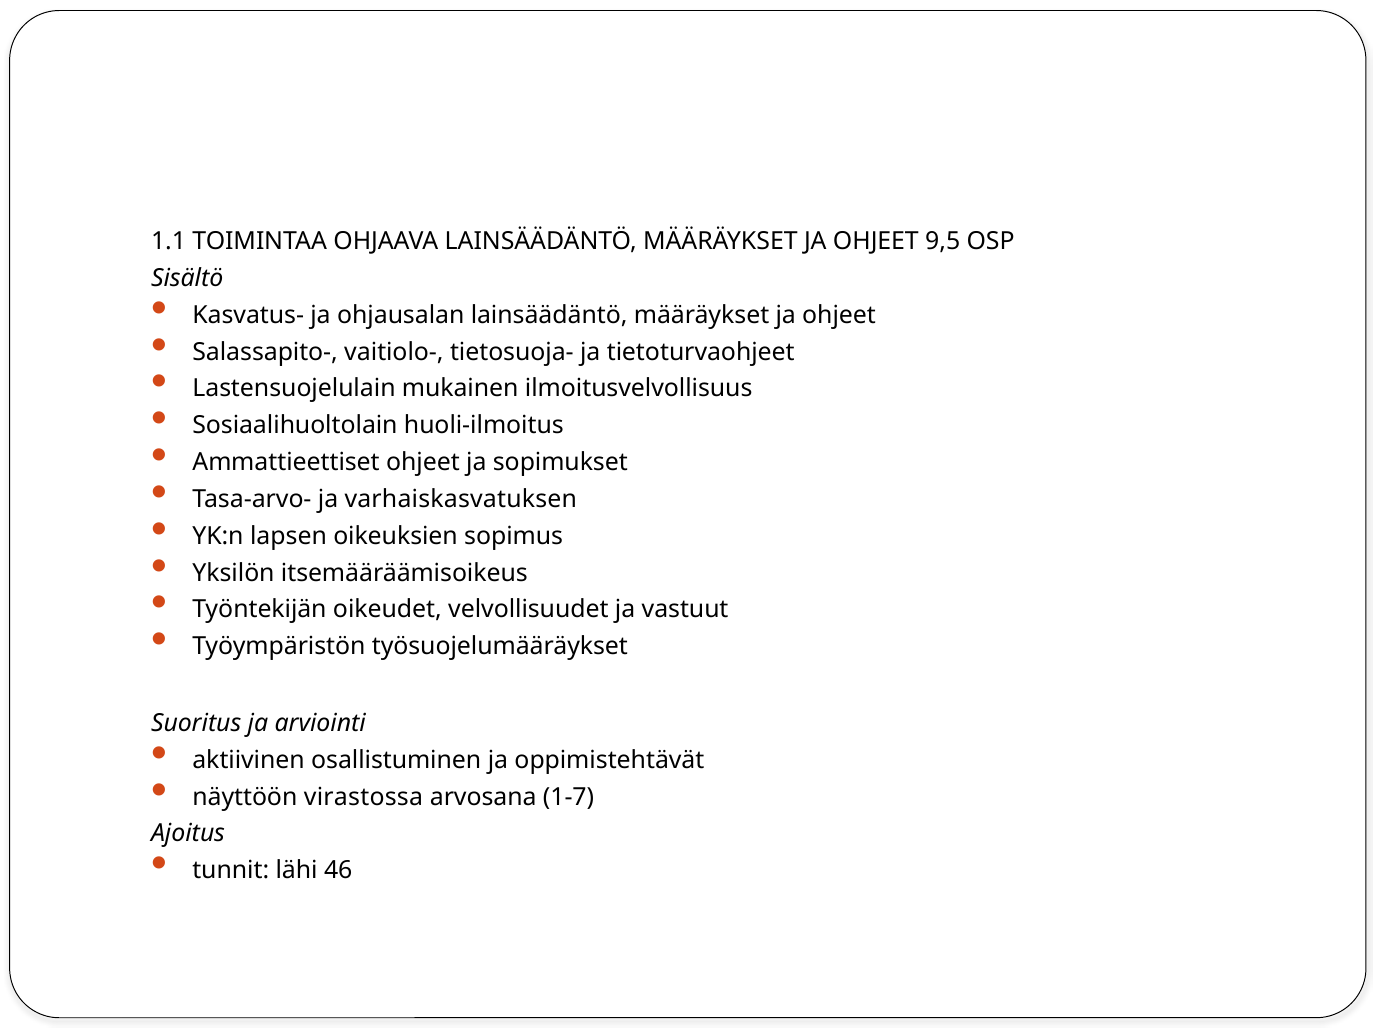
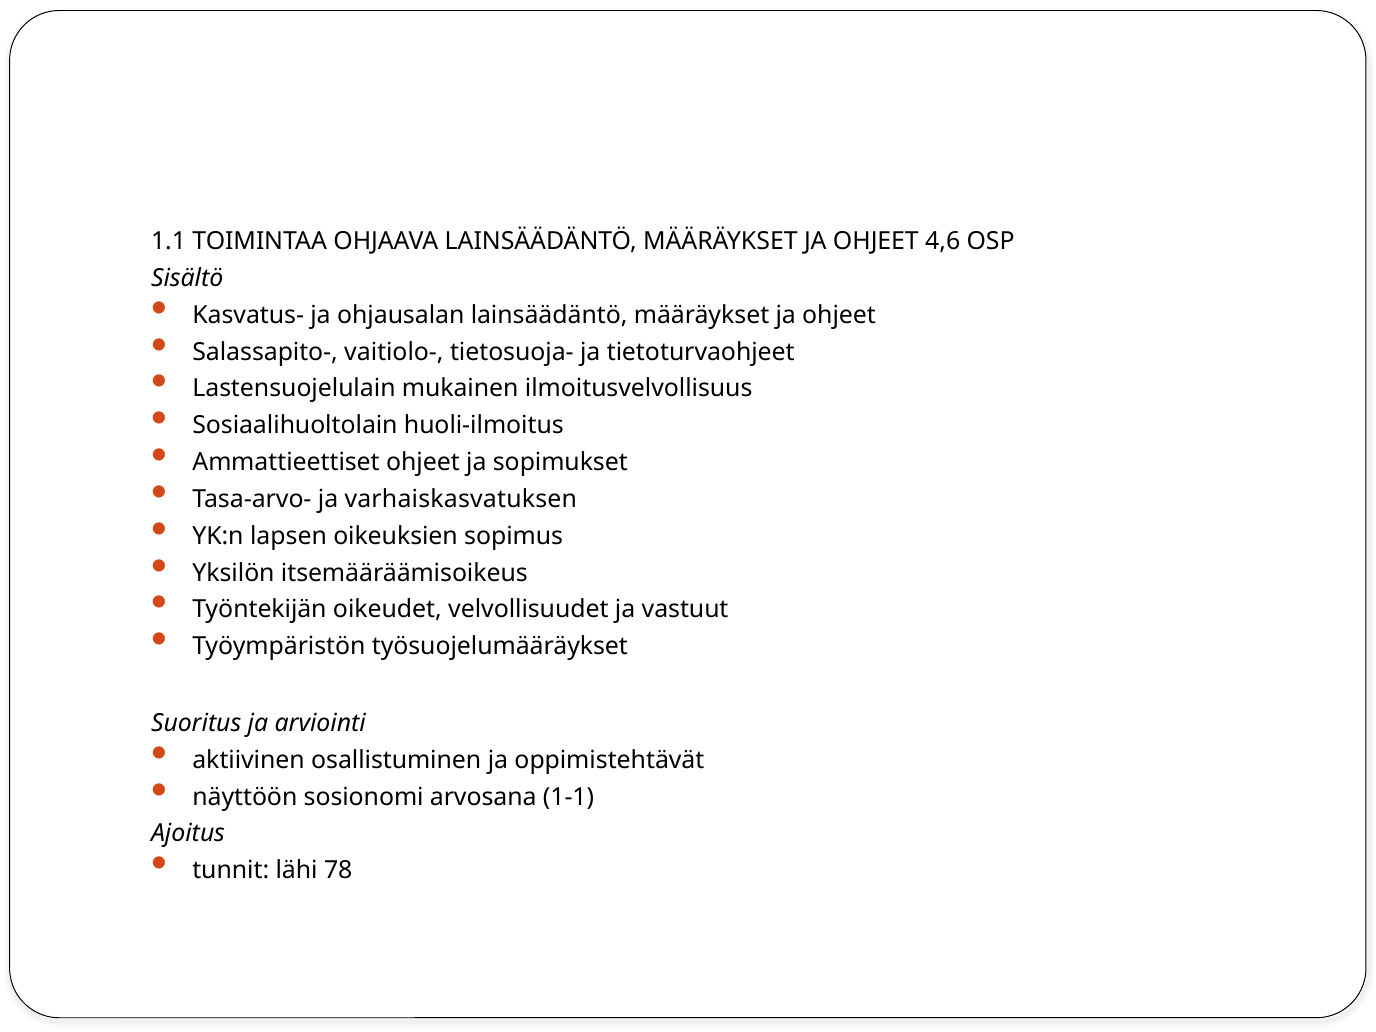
9,5: 9,5 -> 4,6 (943, 241)
virastossa: virastossa -> sosionomi (364, 797)
1-7: 1-7 -> 1-1 (569, 797)
46: 46 -> 78 (338, 871)
